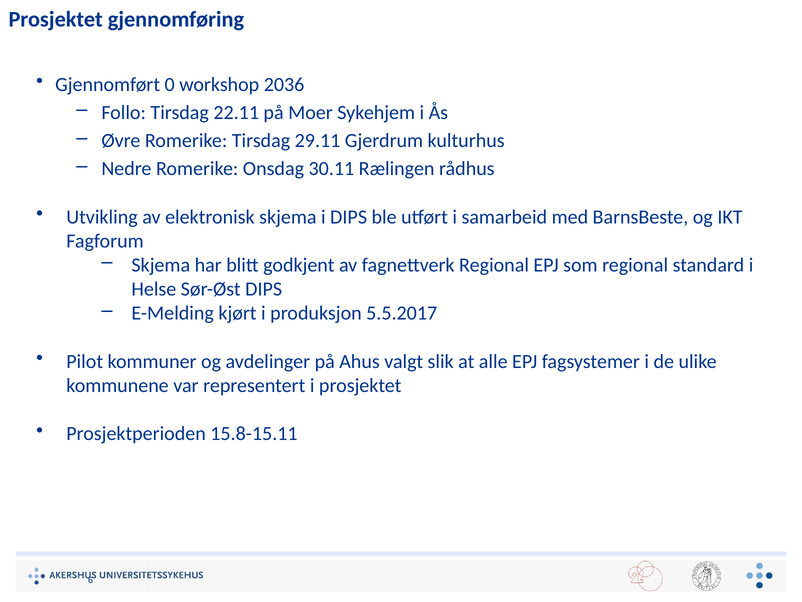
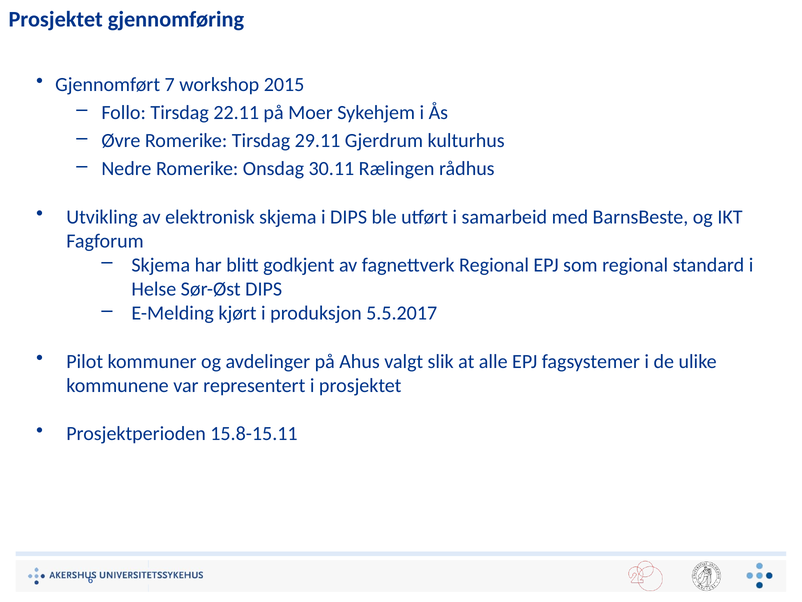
0: 0 -> 7 (170, 84)
2036: 2036 -> 2015 (284, 84)
